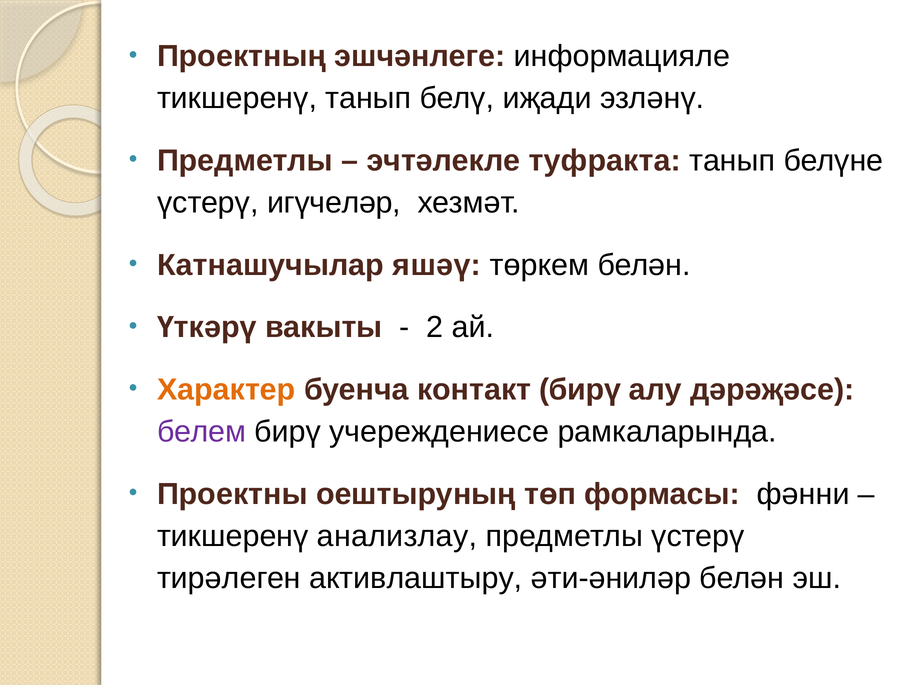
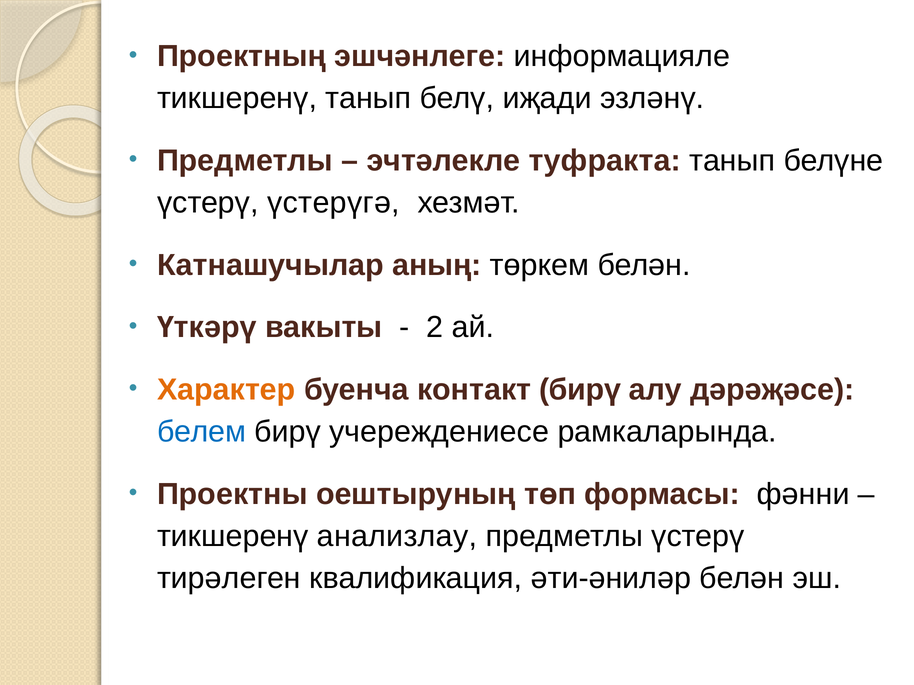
игүчеләр: игүчеләр -> үстерүгә (334, 203)
яшәү: яшәү -> аның (437, 265)
белем colour: purple -> blue (202, 432)
активлаштыру: активлаштыру -> квалификация (416, 578)
